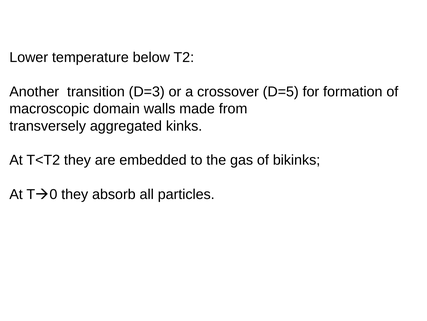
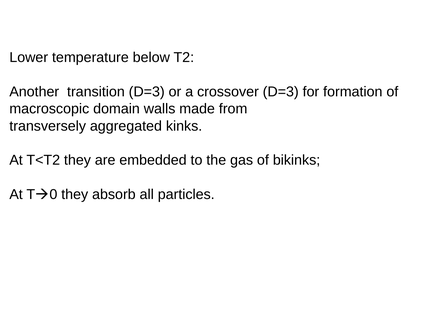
crossover D=5: D=5 -> D=3 (281, 92)
